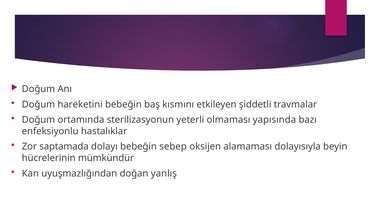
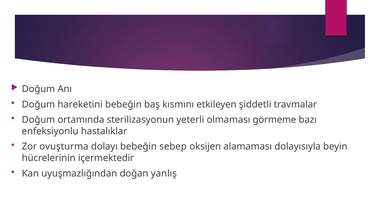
yapısında: yapısında -> görmeme (274, 120)
saptamada: saptamada -> ovuşturma (64, 146)
mümkündür: mümkündür -> içermektedir (106, 158)
